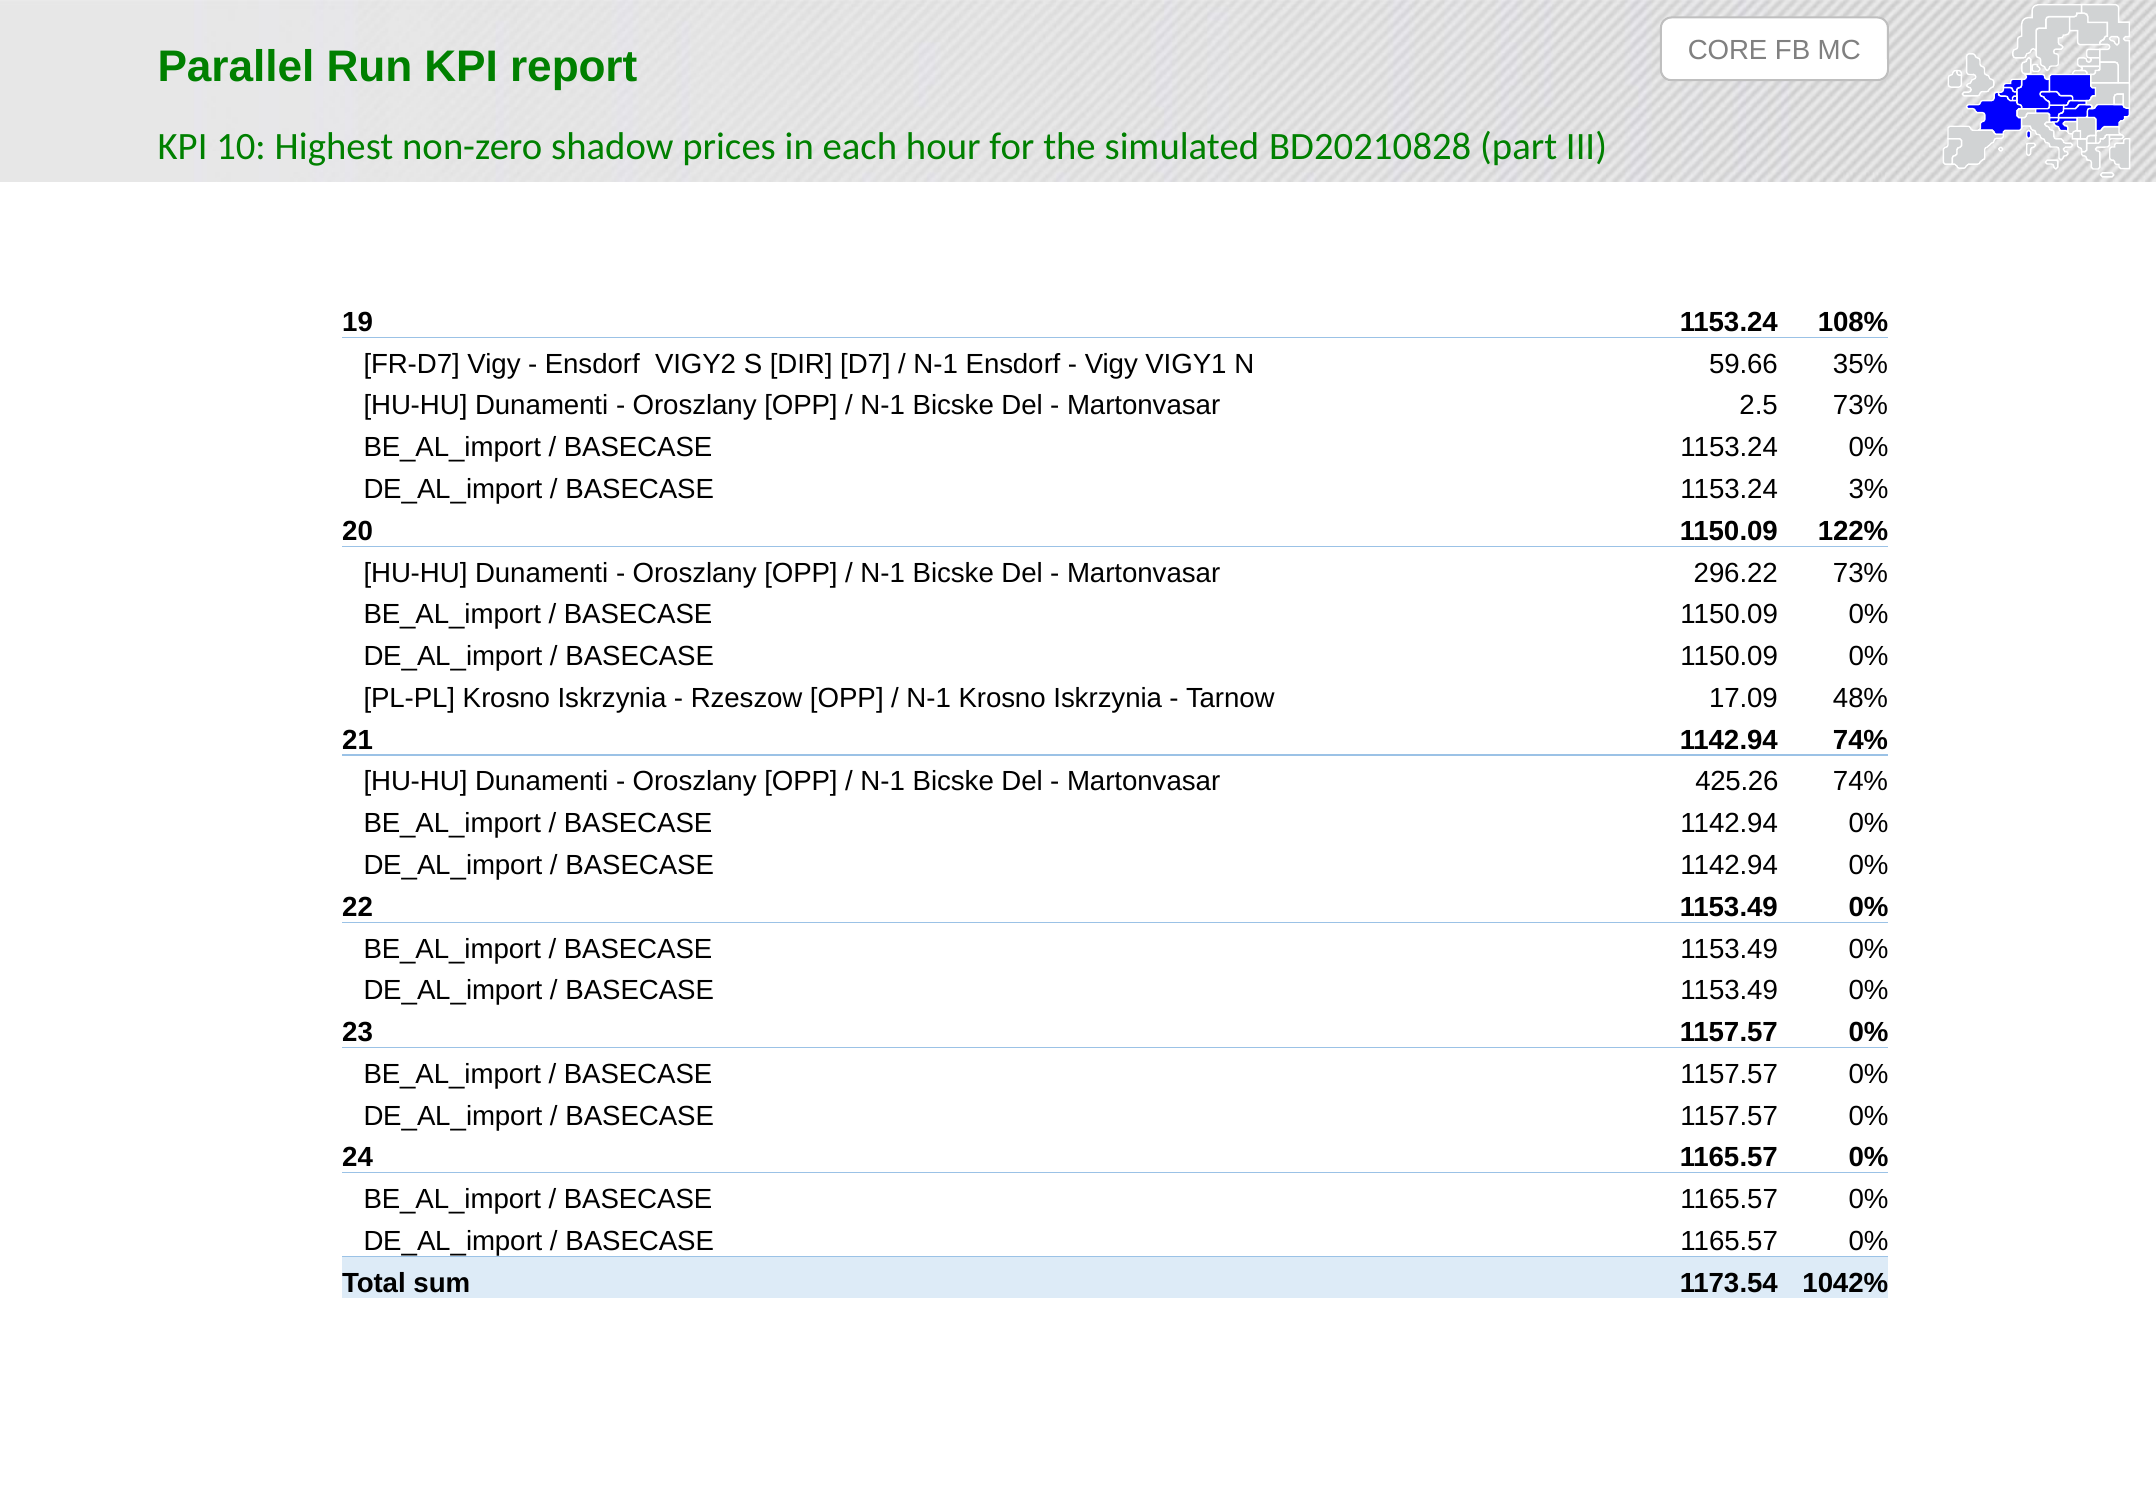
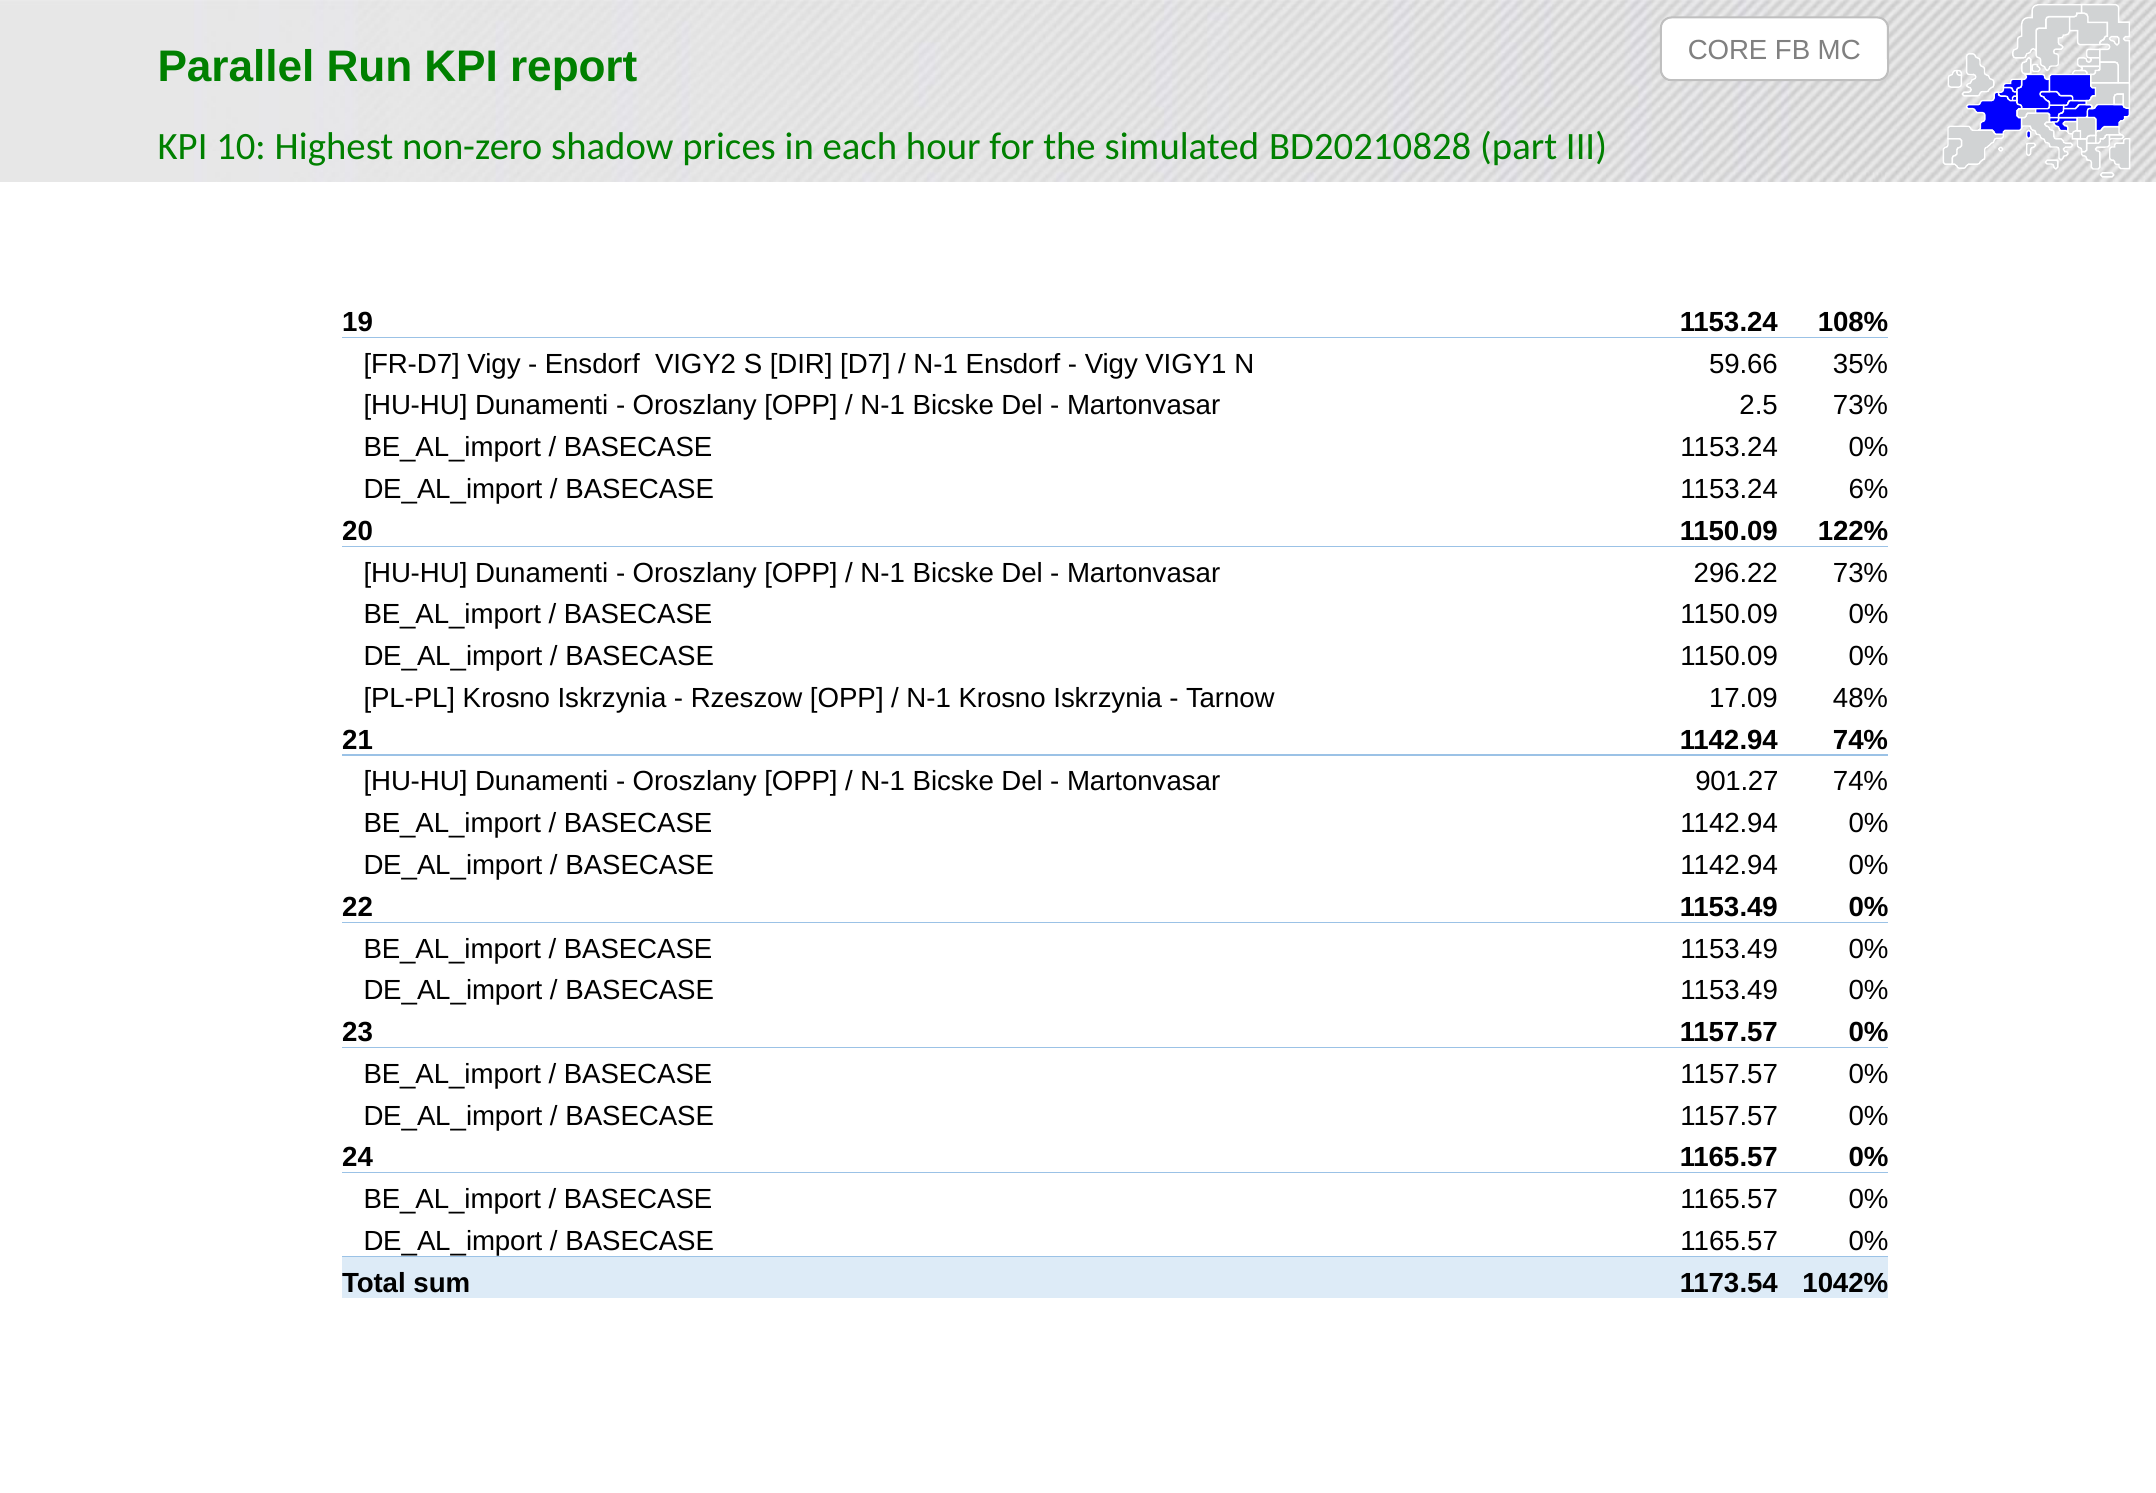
3%: 3% -> 6% (1869, 489)
425.26: 425.26 -> 901.27 (1737, 782)
